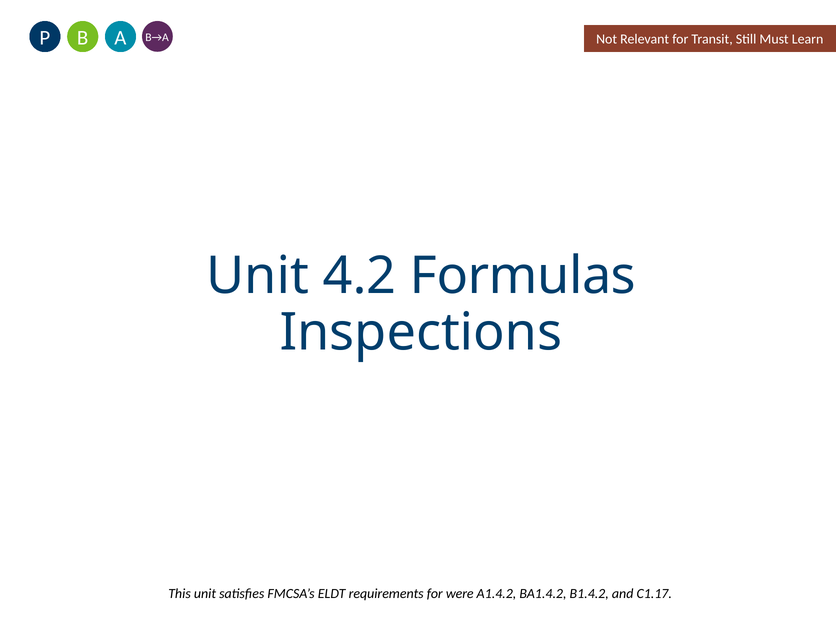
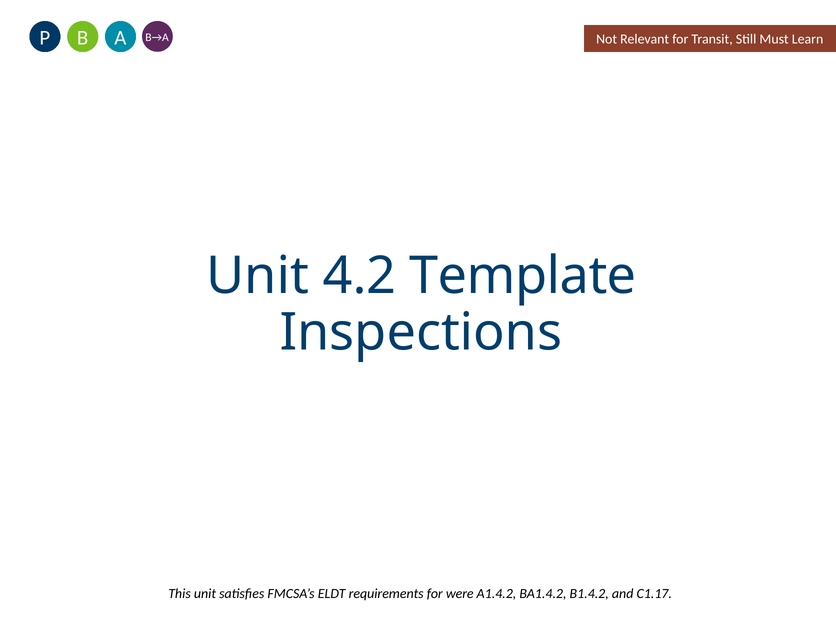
Formulas: Formulas -> Template (523, 276)
